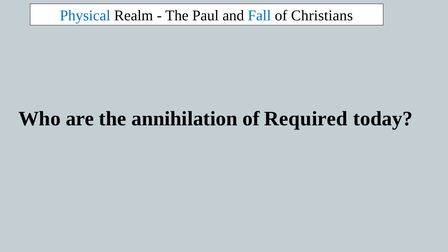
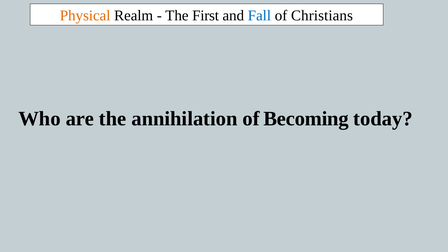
Physical colour: blue -> orange (85, 16)
Paul: Paul -> First (206, 16)
Required: Required -> Becoming (306, 119)
